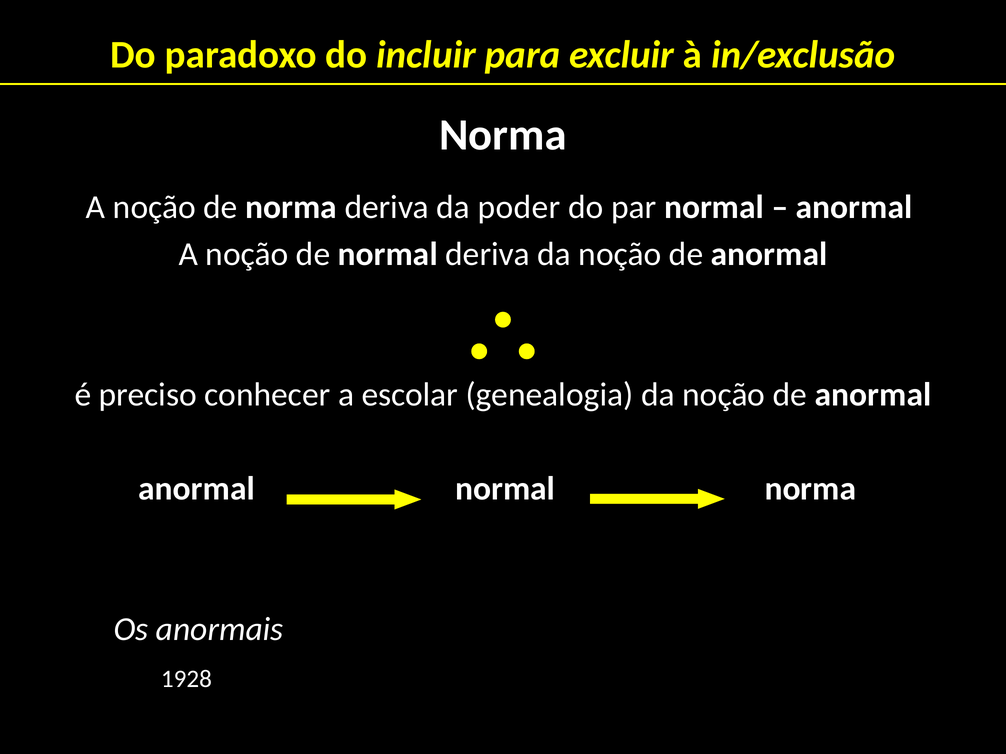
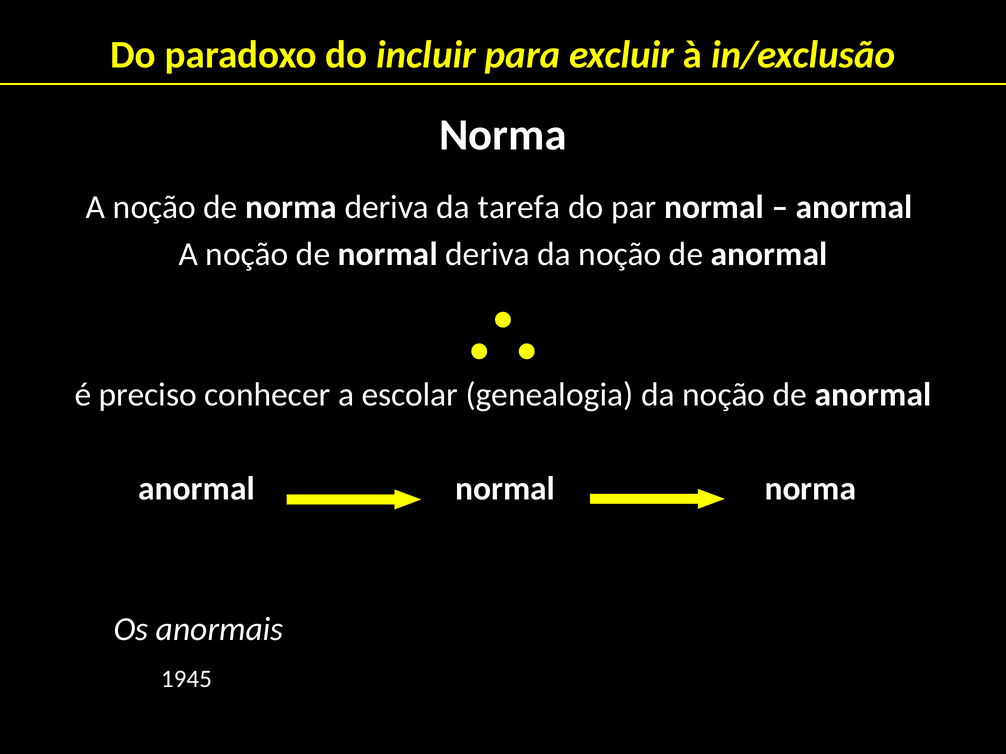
poder: poder -> tarefa (519, 207)
1928: 1928 -> 1945 (186, 680)
